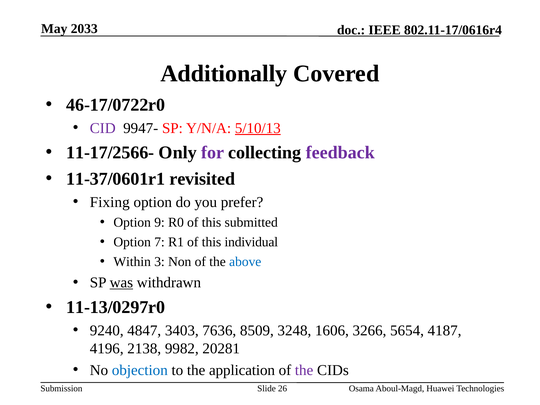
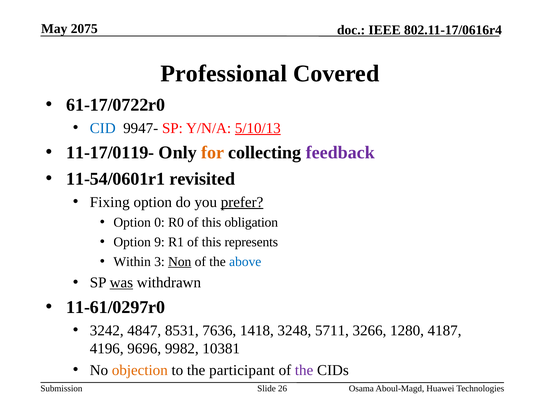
2033: 2033 -> 2075 (84, 29)
Additionally: Additionally -> Professional (224, 74)
46-17/0722r0: 46-17/0722r0 -> 61-17/0722r0 (116, 105)
CID colour: purple -> blue (103, 128)
11-17/2566-: 11-17/2566- -> 11-17/0119- (110, 153)
for colour: purple -> orange (213, 153)
11-37/0601r1: 11-37/0601r1 -> 11-54/0601r1 (116, 179)
prefer underline: none -> present (242, 202)
9: 9 -> 0 (159, 222)
submitted: submitted -> obligation (251, 222)
7: 7 -> 9 (159, 242)
individual: individual -> represents (251, 242)
Non underline: none -> present (180, 262)
11-13/0297r0: 11-13/0297r0 -> 11-61/0297r0 (116, 307)
9240: 9240 -> 3242 (107, 330)
3403: 3403 -> 8531 (182, 330)
8509: 8509 -> 1418 (257, 330)
1606: 1606 -> 5711 (332, 330)
5654: 5654 -> 1280 (407, 330)
2138: 2138 -> 9696 (144, 348)
20281: 20281 -> 10381 (221, 348)
objection colour: blue -> orange (140, 370)
application: application -> participant (242, 370)
